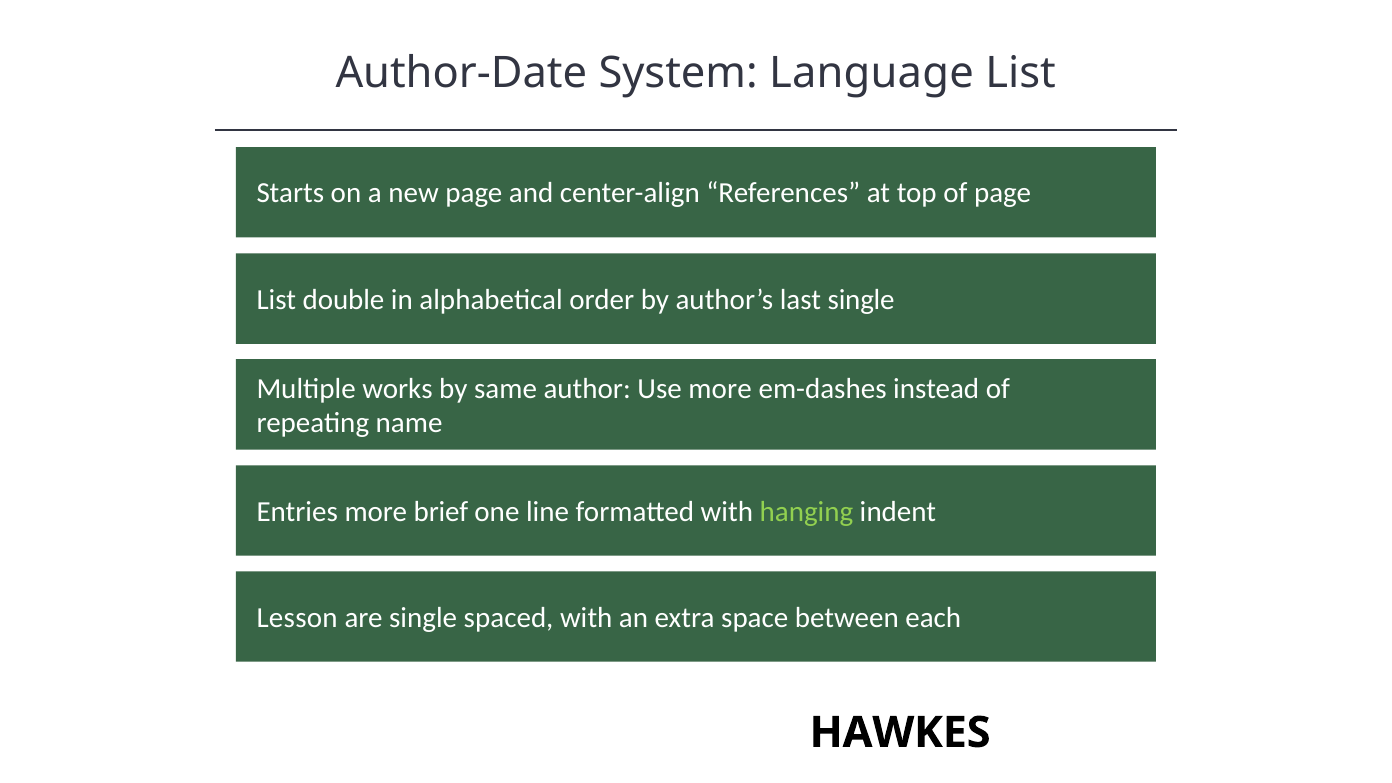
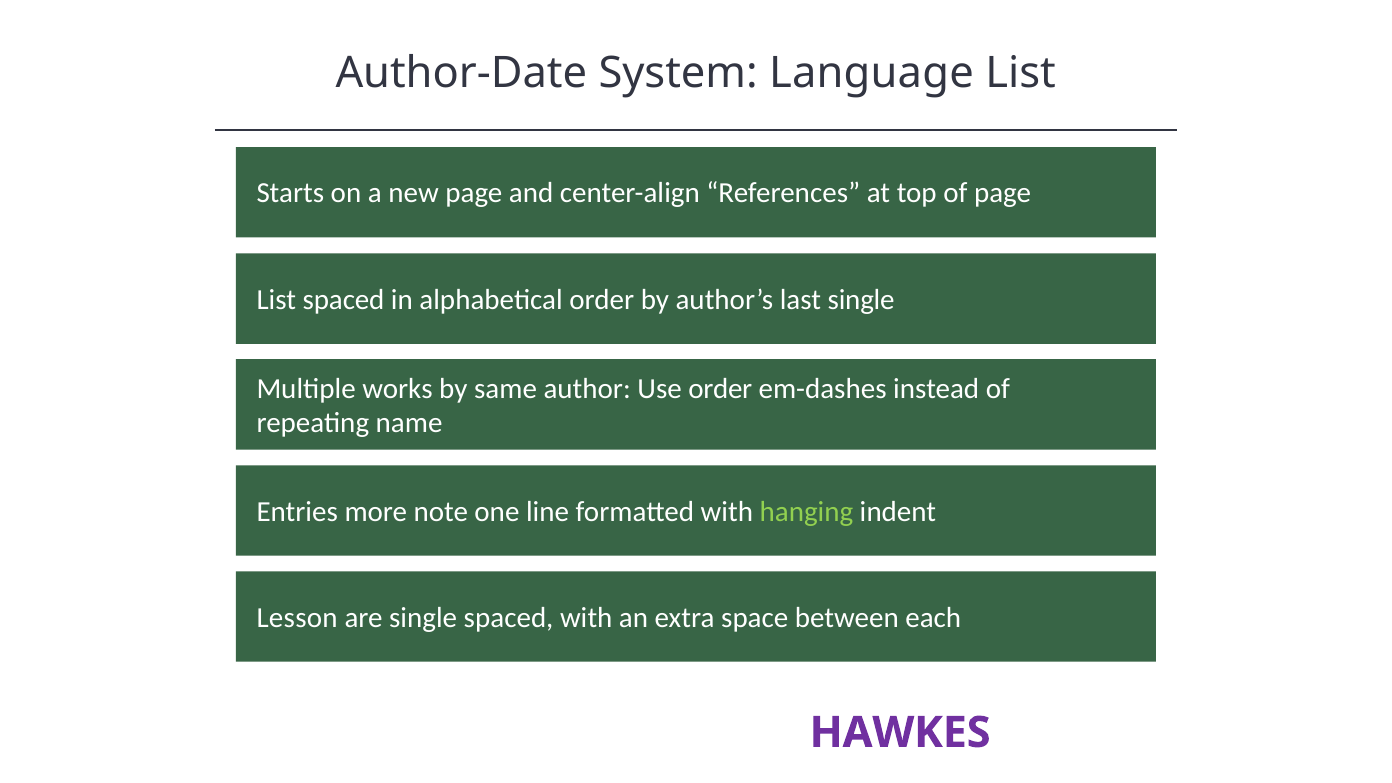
List double: double -> spaced (344, 300)
Use more: more -> order (720, 389)
brief: brief -> note (441, 512)
HAWKES colour: black -> purple (900, 733)
